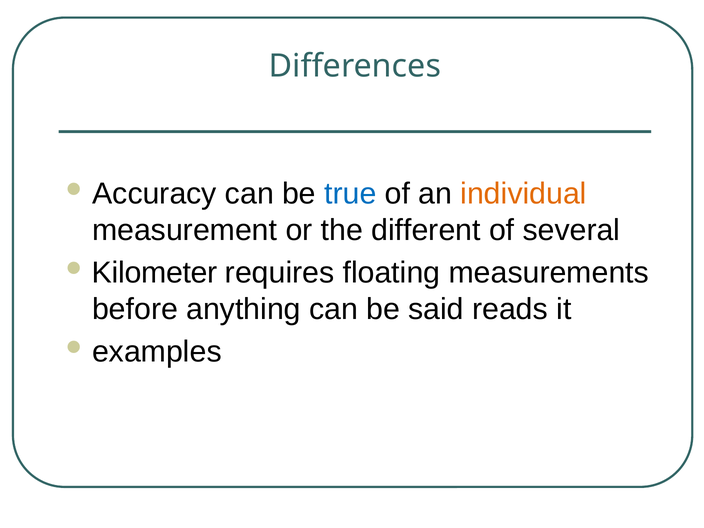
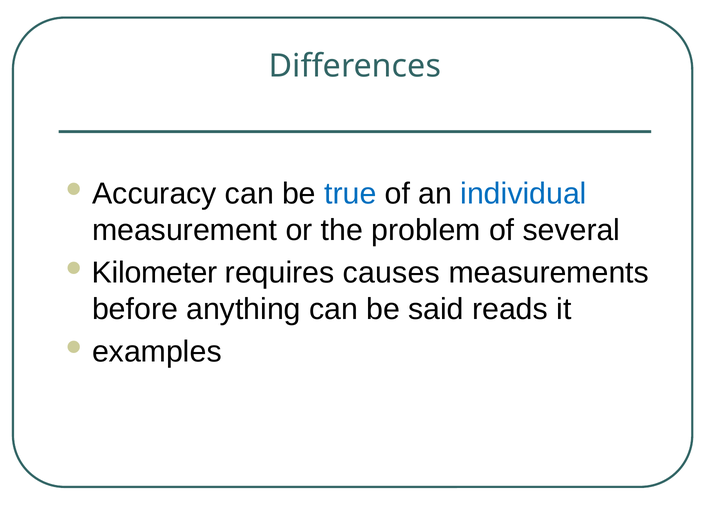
individual colour: orange -> blue (524, 194)
different: different -> problem (426, 230)
floating: floating -> causes (391, 273)
